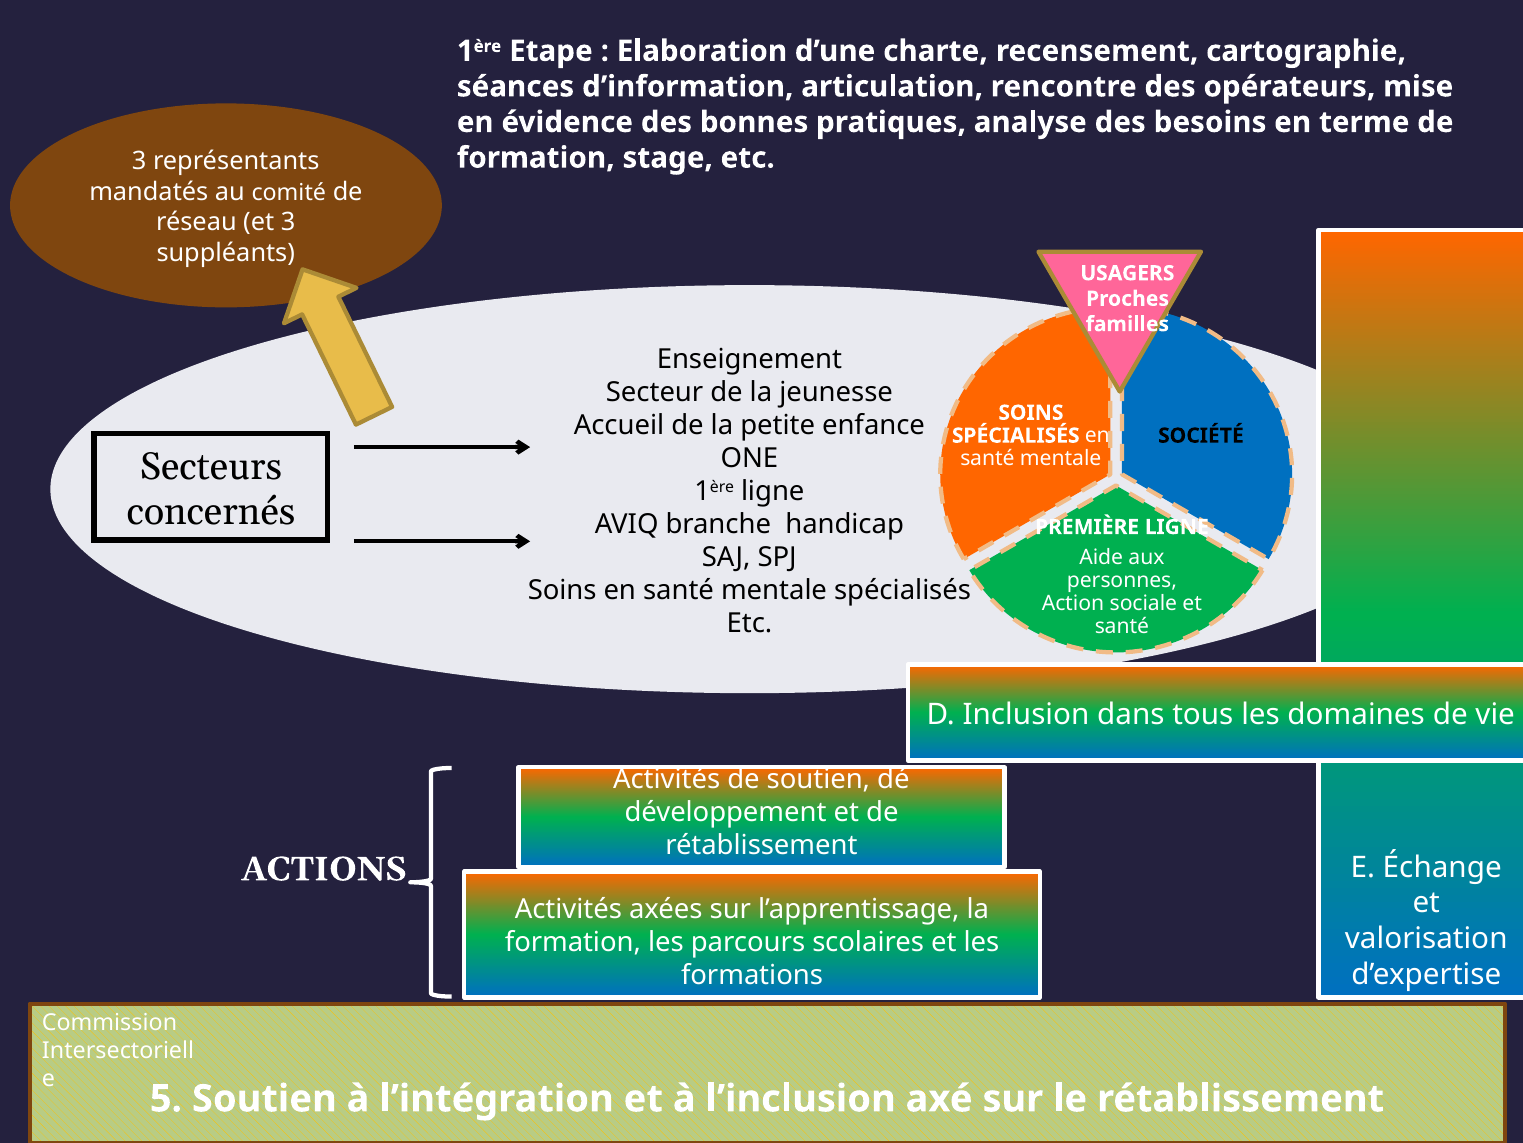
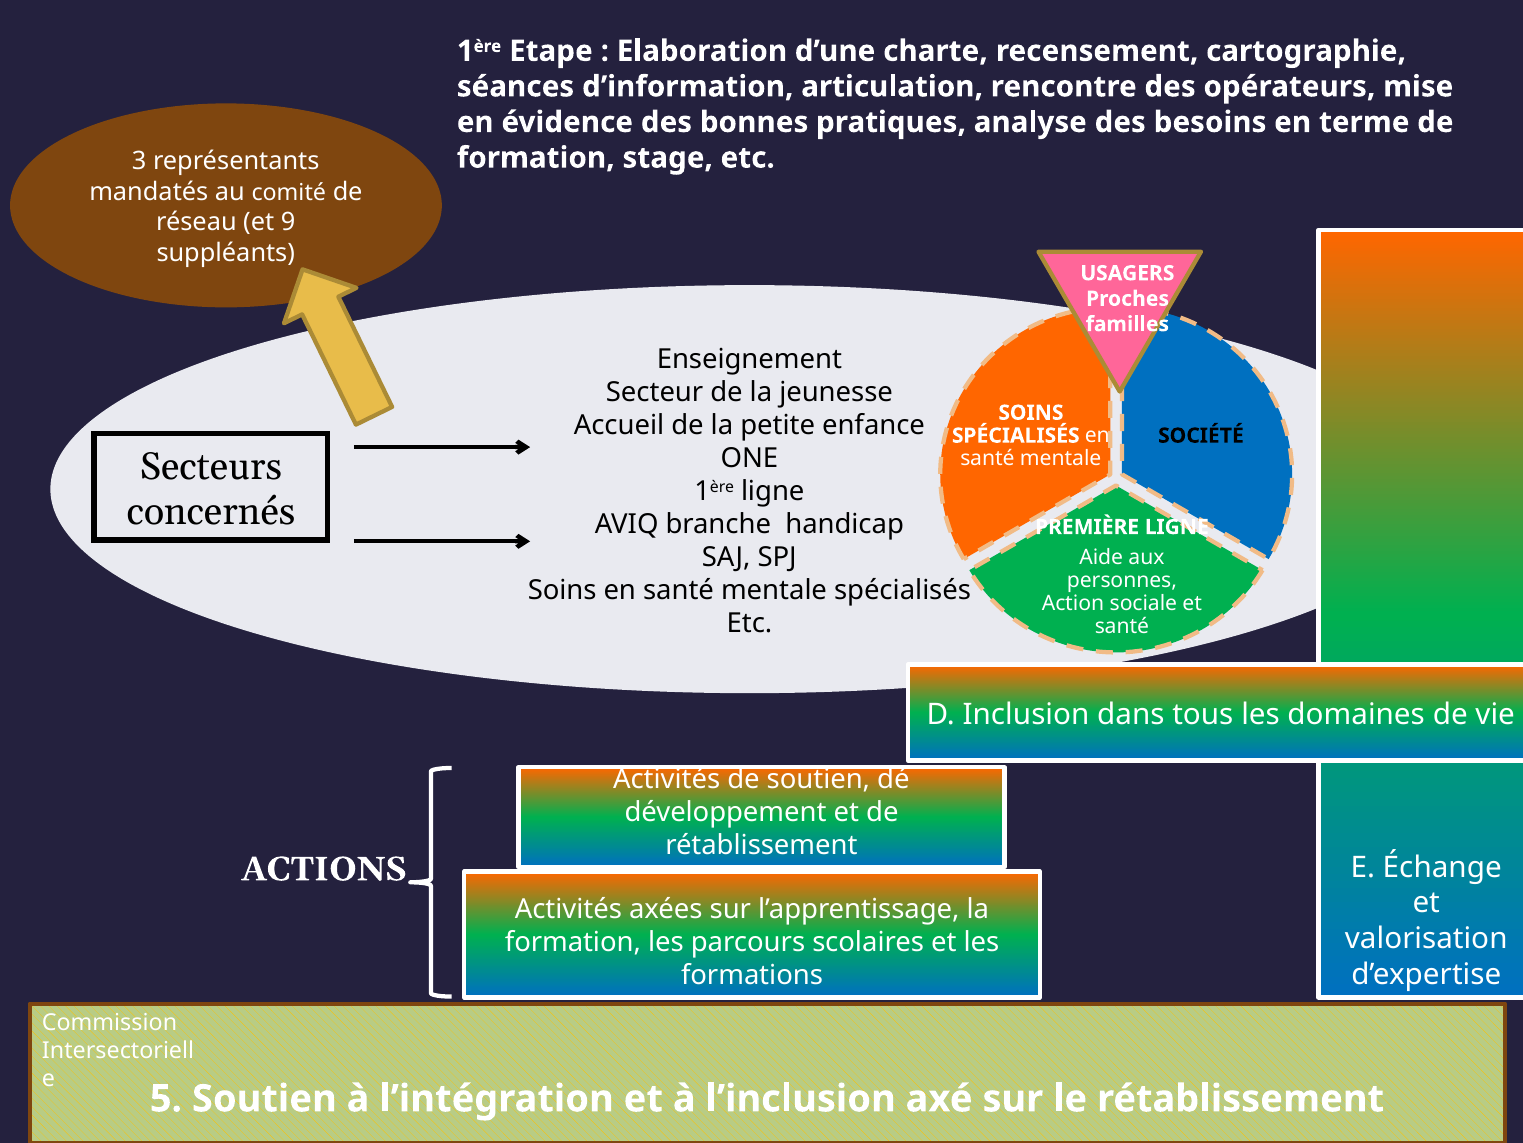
et 3: 3 -> 9 (288, 222)
